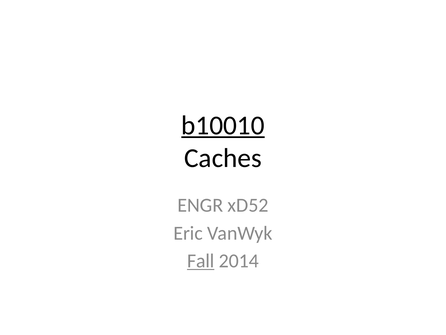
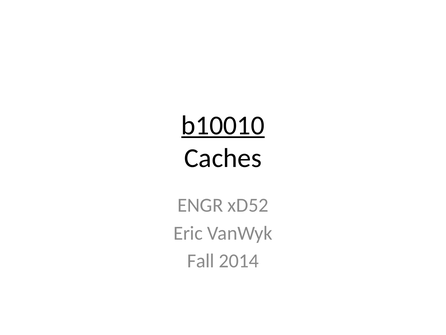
Fall underline: present -> none (201, 261)
